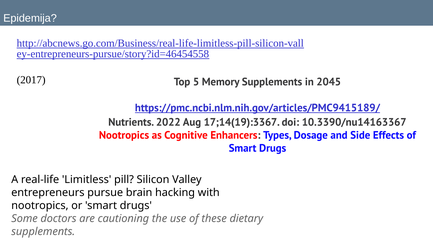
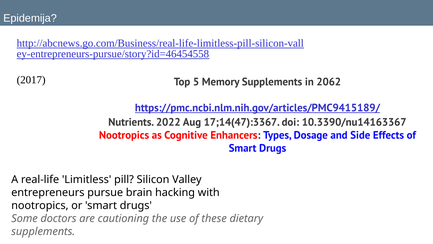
2045: 2045 -> 2062 (329, 82)
17;14(19):3367: 17;14(19):3367 -> 17;14(47):3367 (242, 122)
